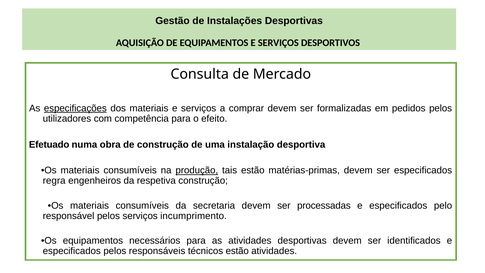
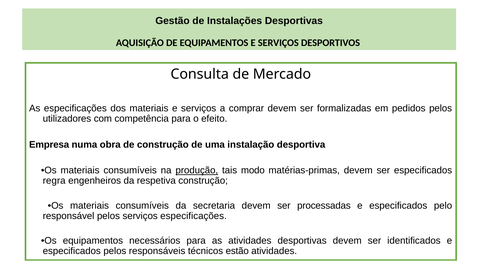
especificações underline: present -> none (75, 108)
Efetuado: Efetuado -> Empresa (49, 144)
tais estão: estão -> modo (253, 170)
serviços incumprimento: incumprimento -> especificações (194, 216)
